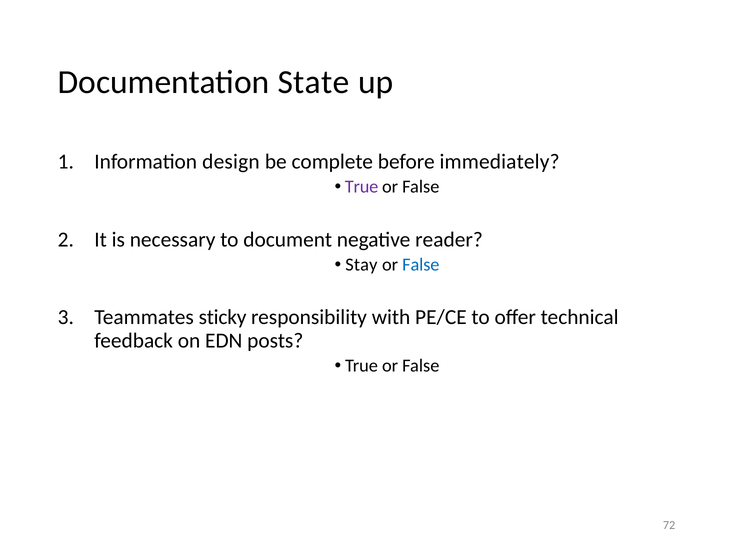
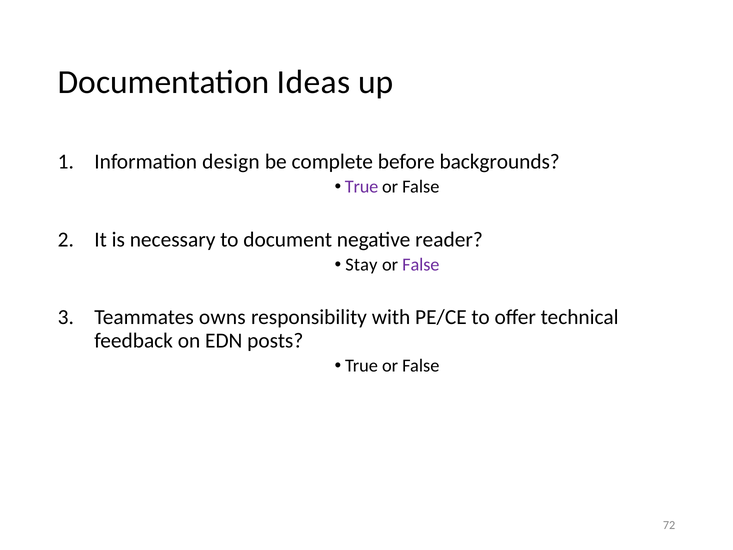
State: State -> Ideas (314, 82)
immediately: immediately -> backgrounds (500, 161)
False colour: blue -> purple (421, 265)
sticky: sticky -> owns (222, 317)
